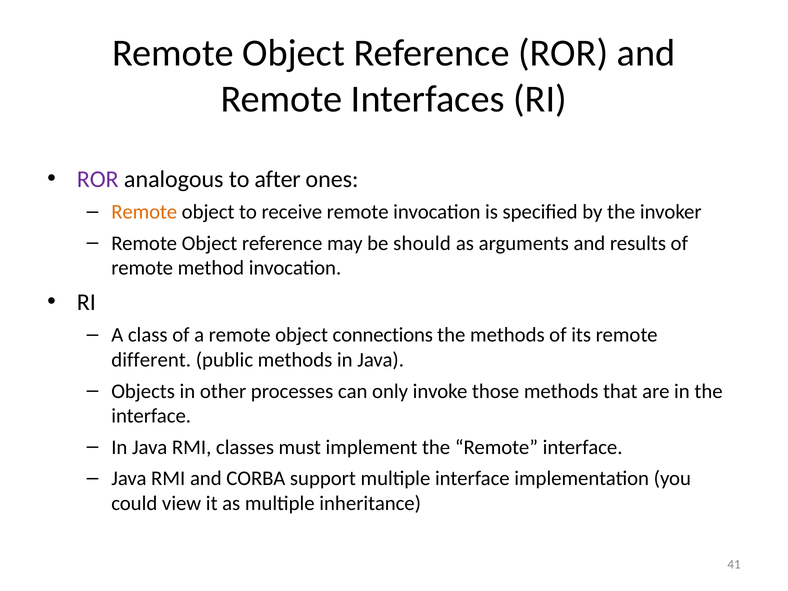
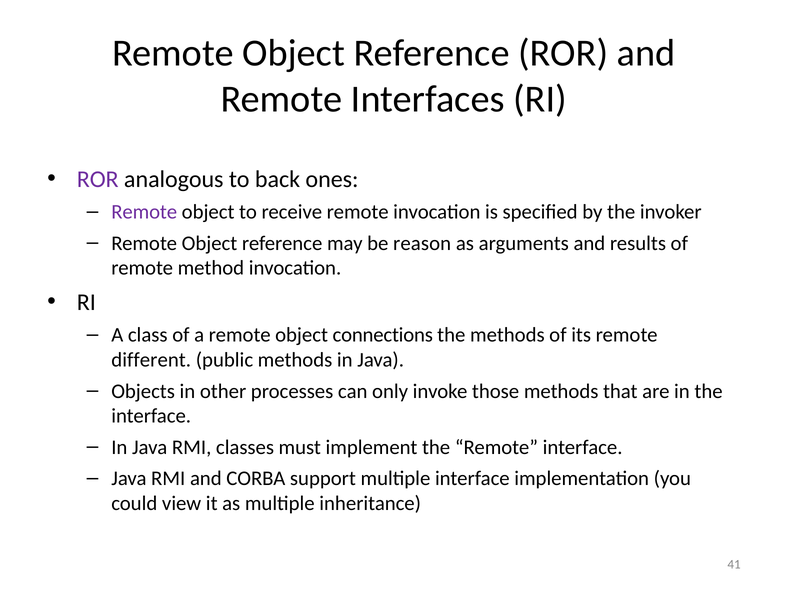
after: after -> back (277, 179)
Remote colour: orange -> purple (144, 212)
should: should -> reason (422, 243)
